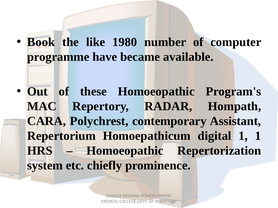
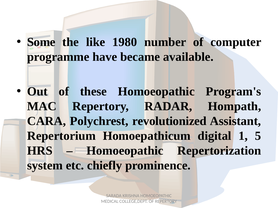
Book: Book -> Some (41, 42)
contemporary: contemporary -> revolutionized (170, 121)
1 1: 1 -> 5 (258, 136)
